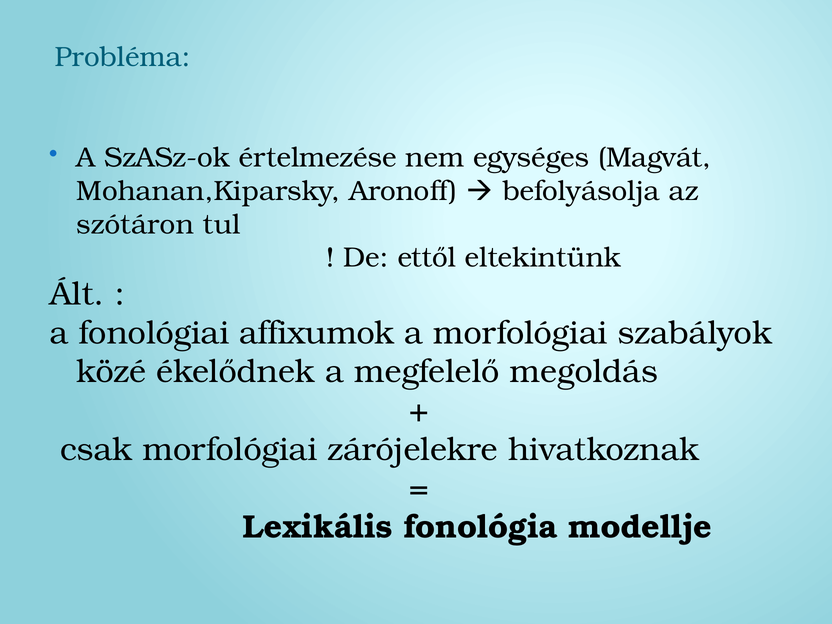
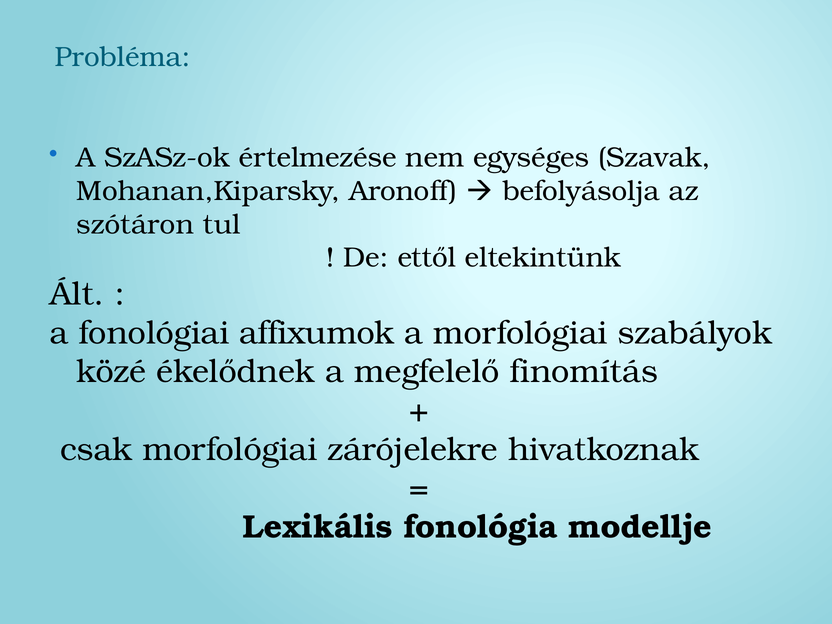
Magvát: Magvát -> Szavak (654, 158)
megoldás: megoldás -> finomítás (584, 372)
